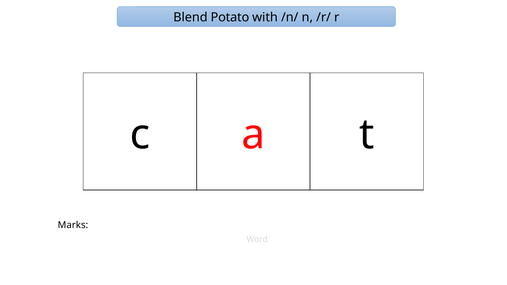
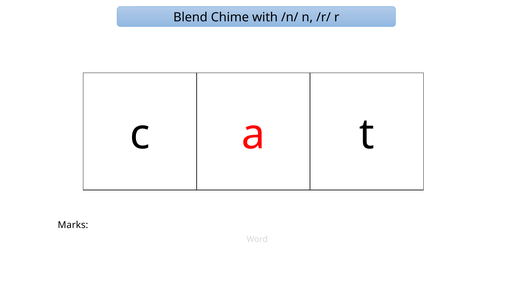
Potato: Potato -> Chime (230, 17)
